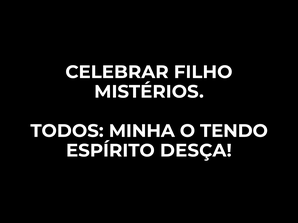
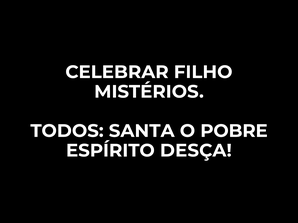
MINHA: MINHA -> SANTA (142, 131)
TENDO: TENDO -> POBRE (234, 131)
